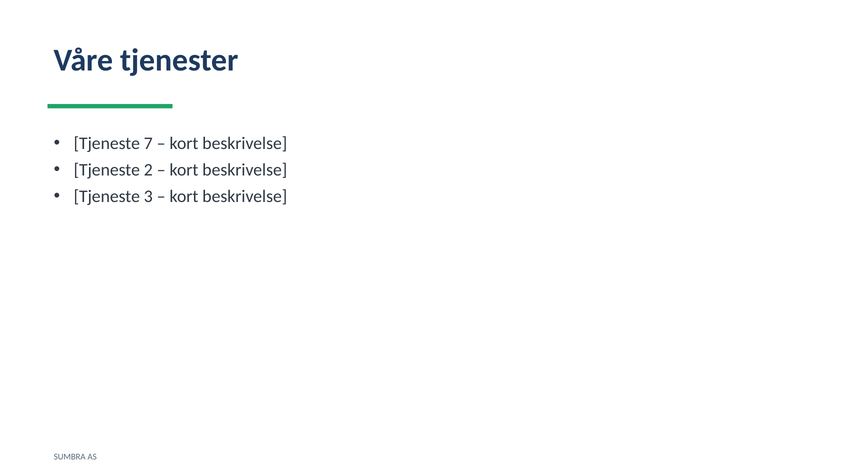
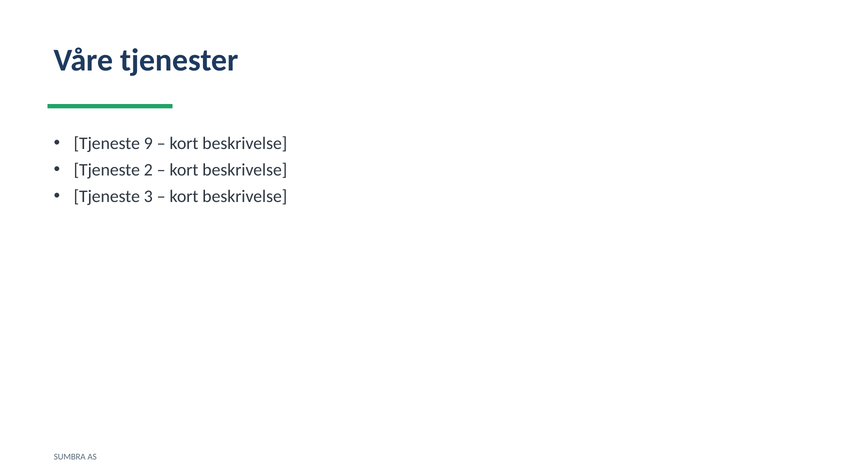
7: 7 -> 9 (148, 143)
